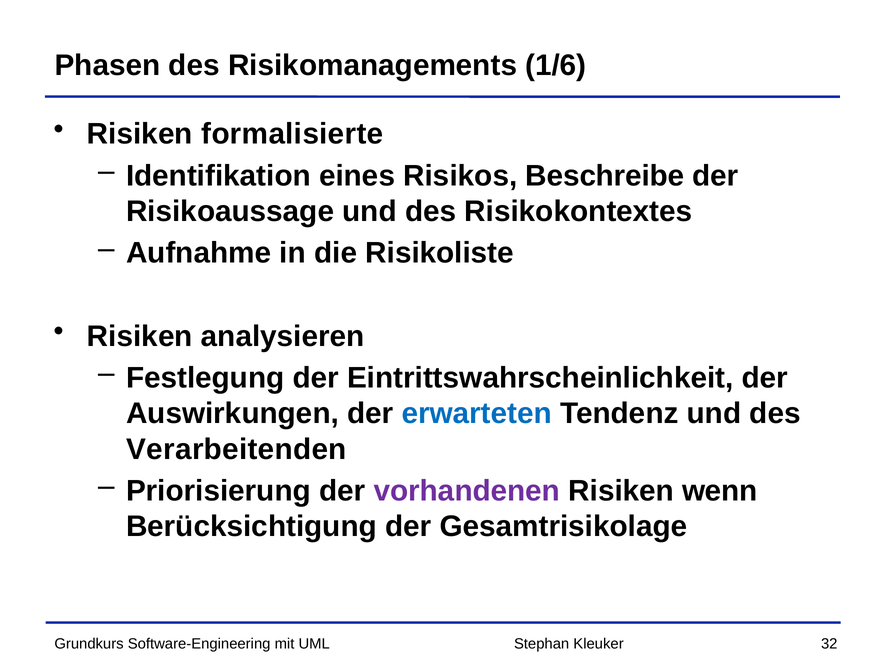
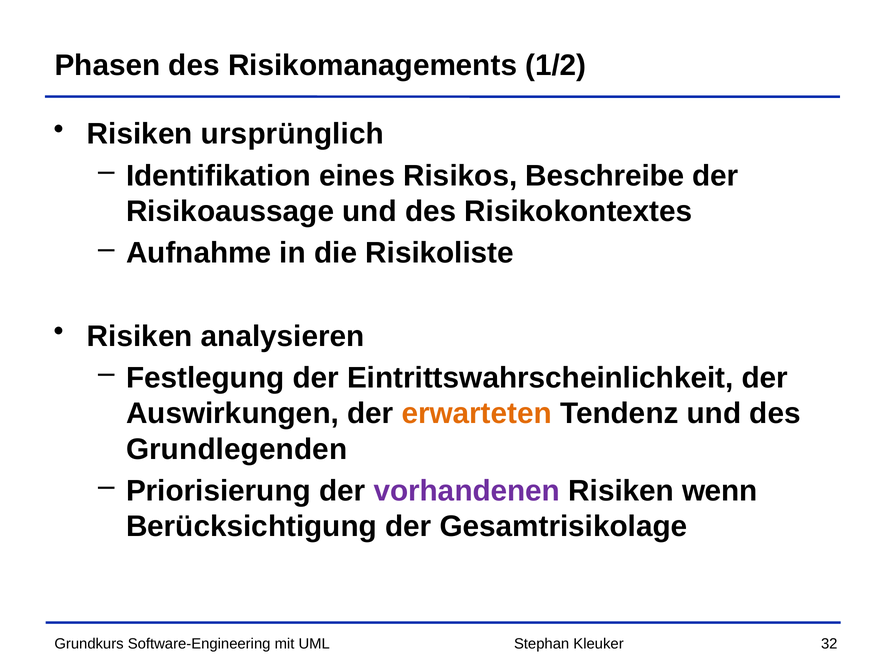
1/6: 1/6 -> 1/2 (556, 65)
formalisierte: formalisierte -> ursprünglich (292, 134)
erwarteten colour: blue -> orange (477, 414)
Verarbeitenden: Verarbeitenden -> Grundlegenden (237, 449)
